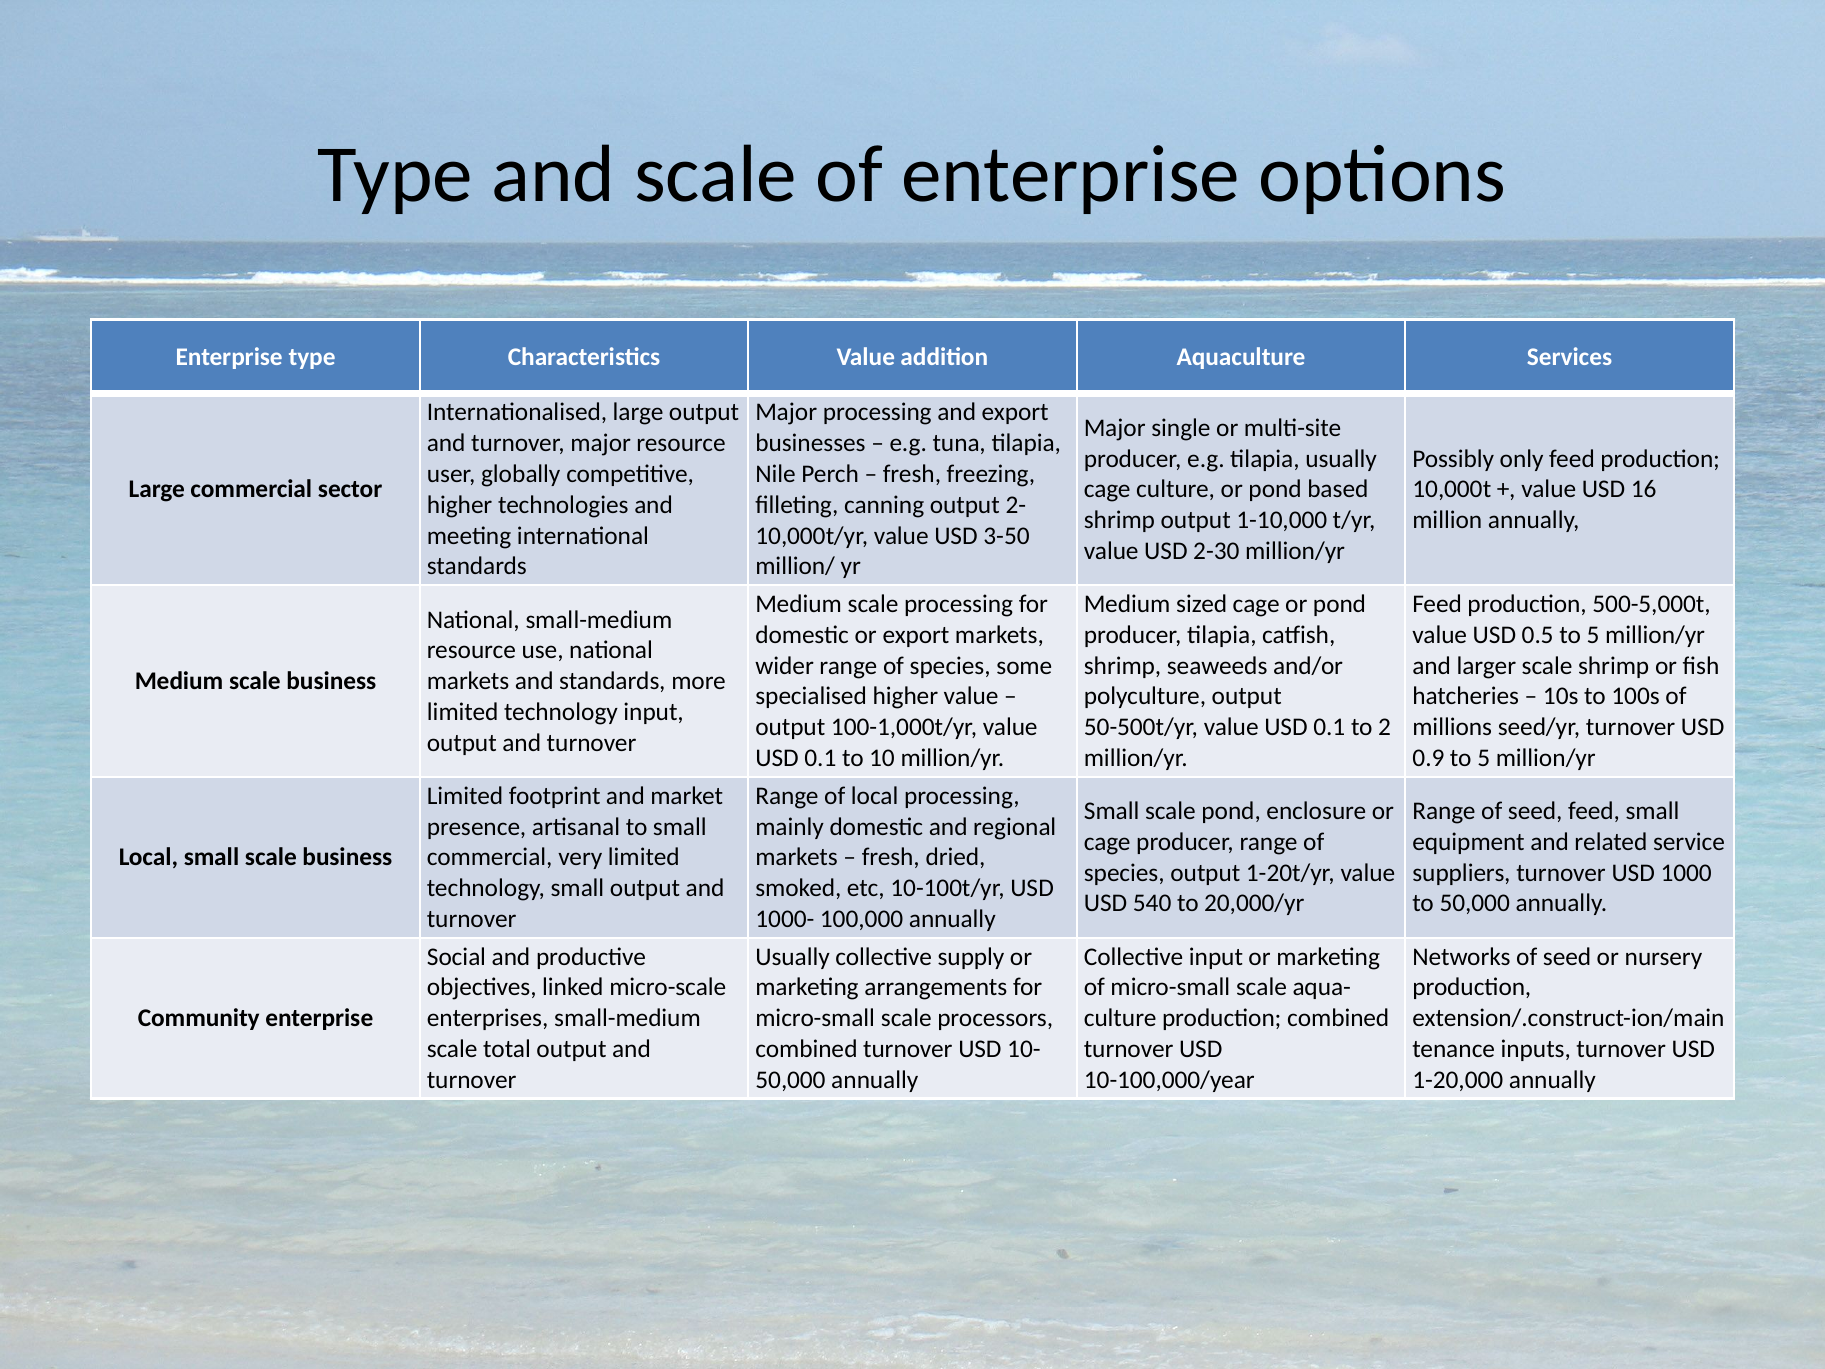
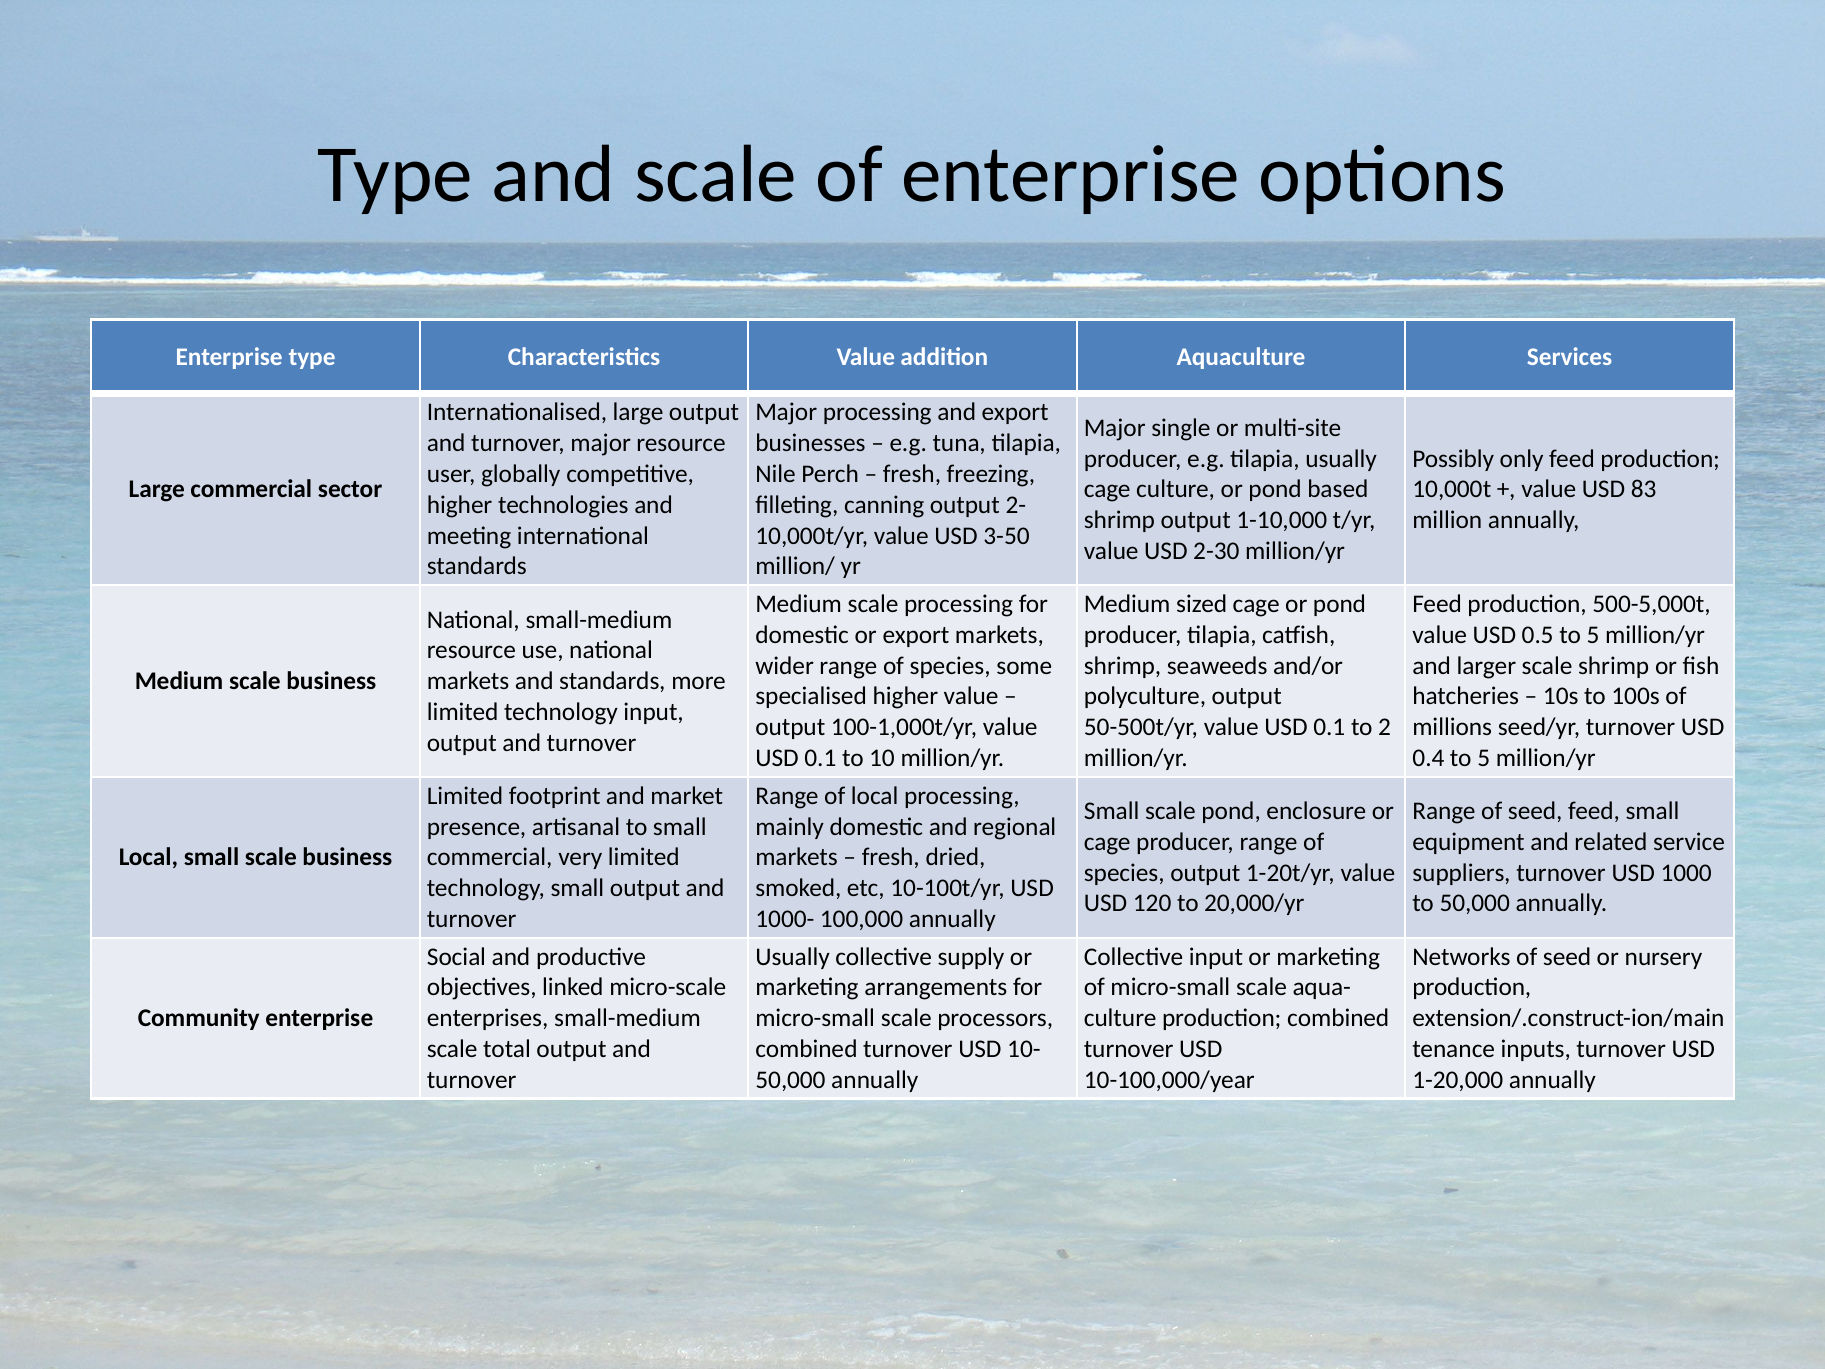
16: 16 -> 83 (1644, 489)
0.9: 0.9 -> 0.4 (1428, 758)
540: 540 -> 120 (1152, 903)
